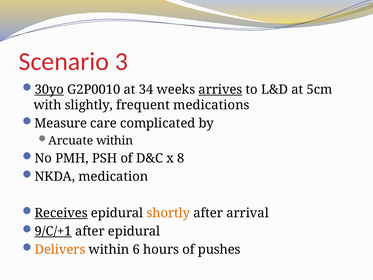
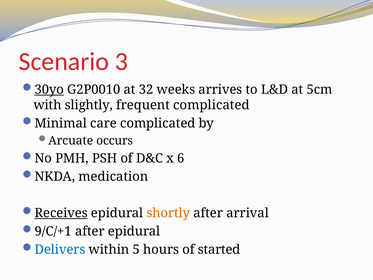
34: 34 -> 32 (146, 89)
arrives underline: present -> none (220, 89)
frequent medications: medications -> complicated (211, 105)
Measure: Measure -> Minimal (61, 123)
Arcuate within: within -> occurs (115, 141)
8: 8 -> 6 (181, 158)
9/C/+1 underline: present -> none (53, 231)
Delivers colour: orange -> blue (60, 249)
6: 6 -> 5 (136, 249)
pushes: pushes -> started (219, 249)
